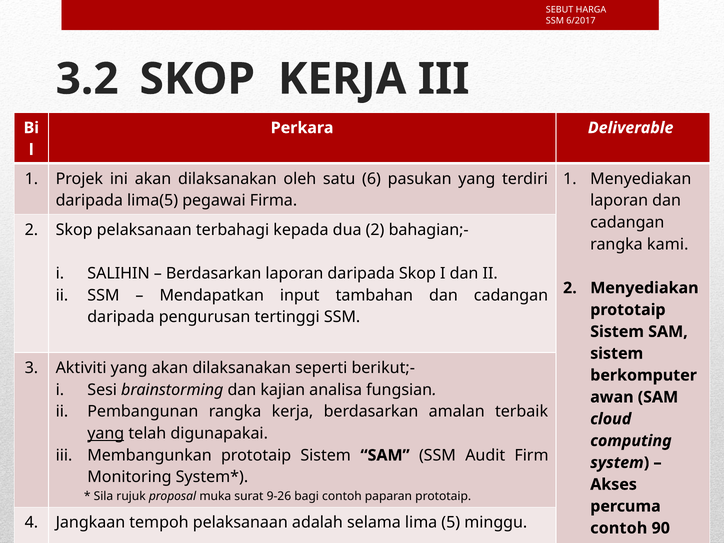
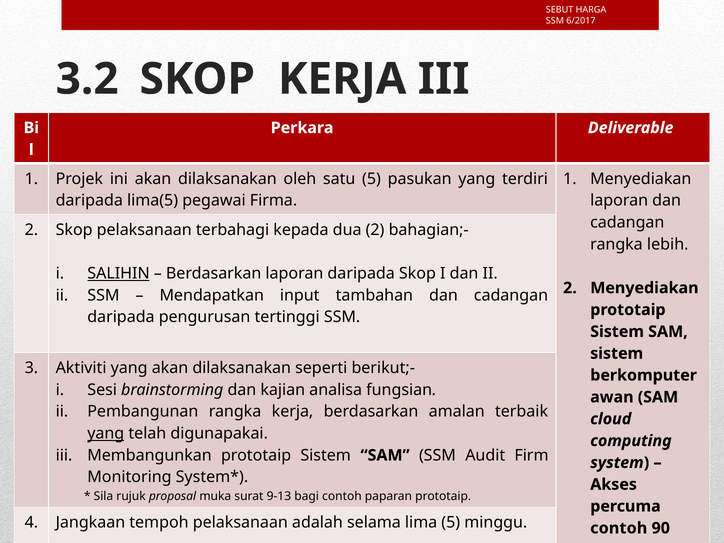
satu 6: 6 -> 5 (371, 179)
kami: kami -> lebih (668, 244)
SALIHIN underline: none -> present (119, 273)
9-26: 9-26 -> 9-13 (279, 496)
